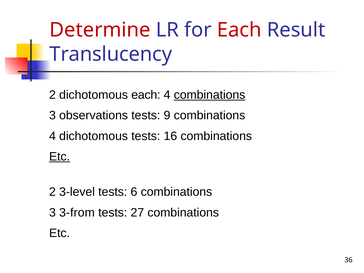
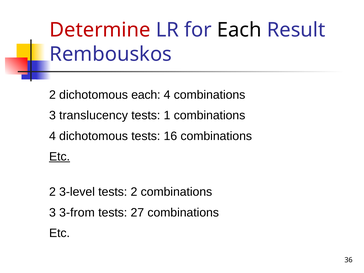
Each colour: red -> black (239, 30)
Translucency: Translucency -> Rembouskos (111, 54)
combinations underline: present -> none (210, 95)
observations: observations -> translucency (94, 115)
9: 9 -> 1 (167, 115)
tests 6: 6 -> 2 (134, 192)
